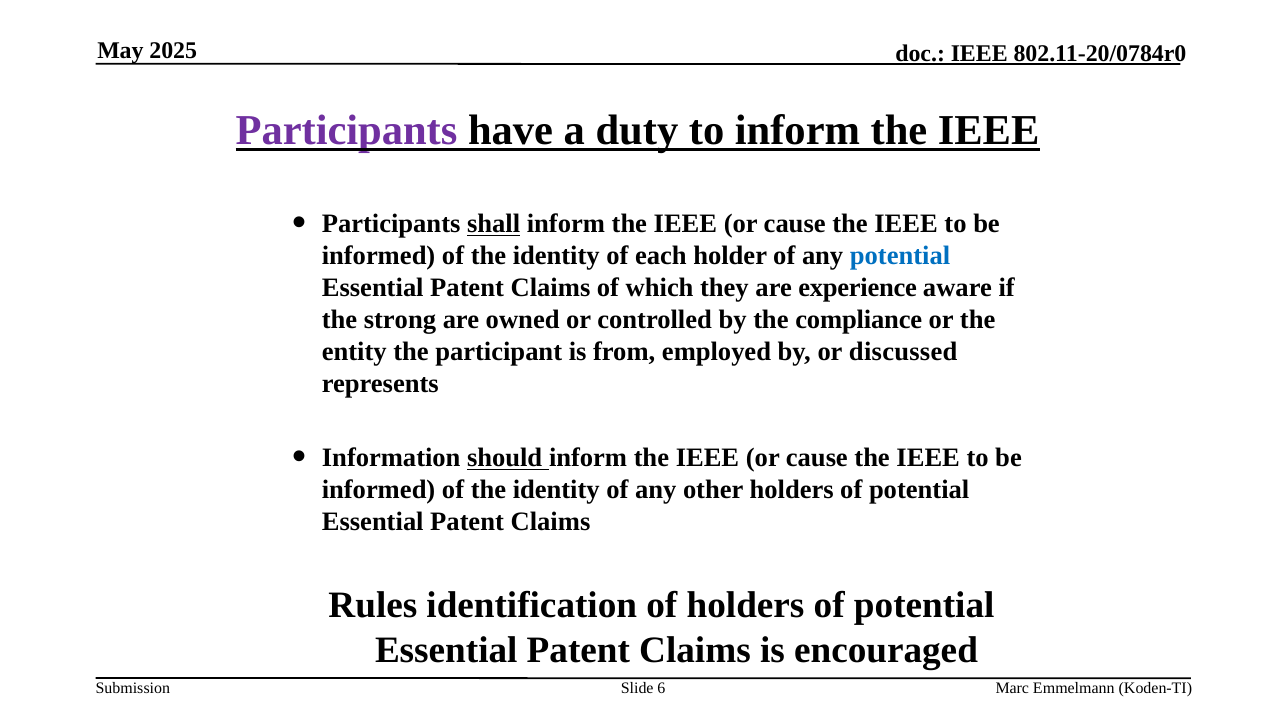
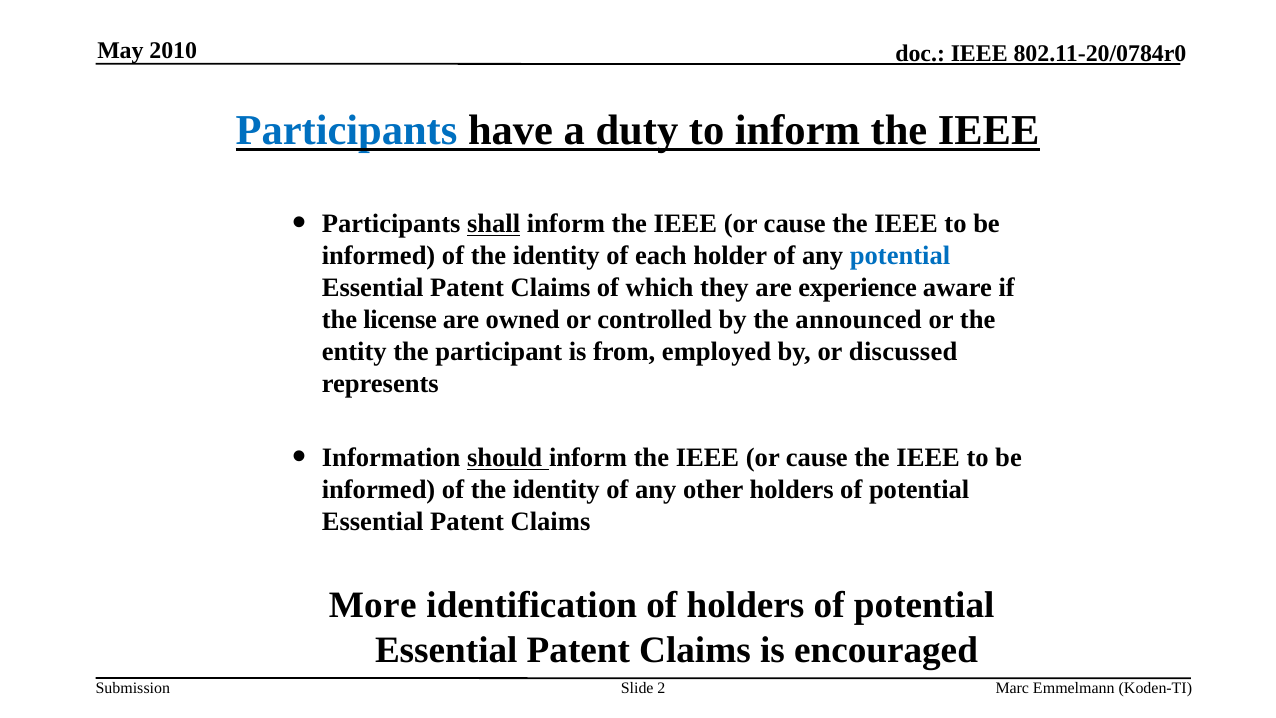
2025: 2025 -> 2010 (173, 51)
Participants colour: purple -> blue (347, 130)
strong: strong -> license (400, 319)
compliance: compliance -> announced (859, 319)
Rules: Rules -> More (373, 605)
6: 6 -> 2 (661, 688)
